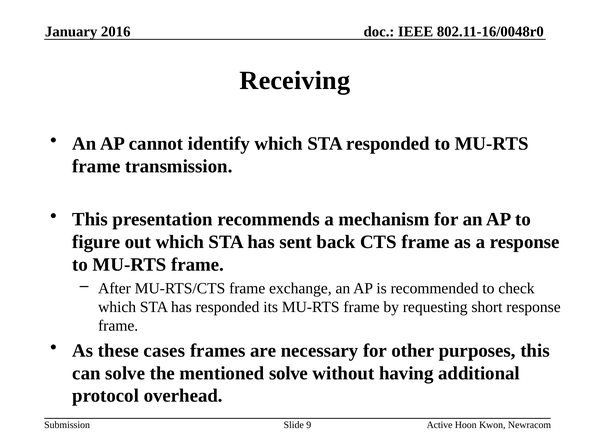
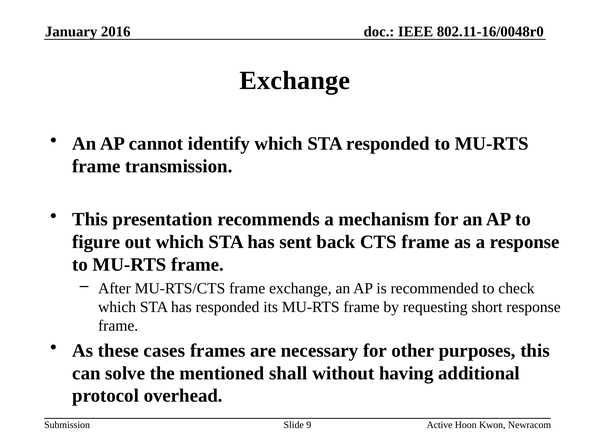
Receiving: Receiving -> Exchange (295, 80)
mentioned solve: solve -> shall (288, 373)
